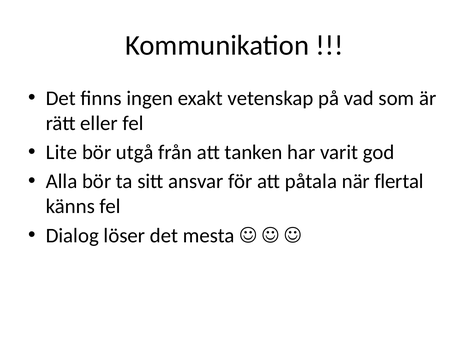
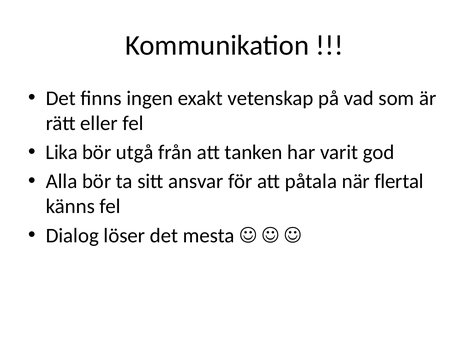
Lite: Lite -> Lika (62, 153)
